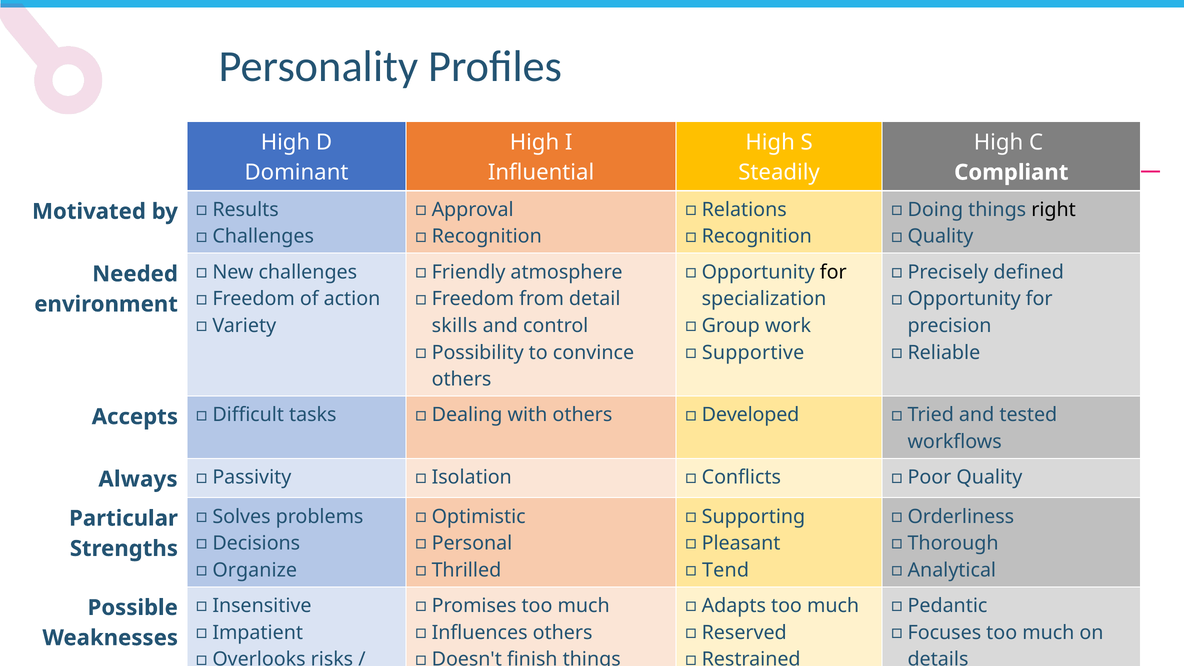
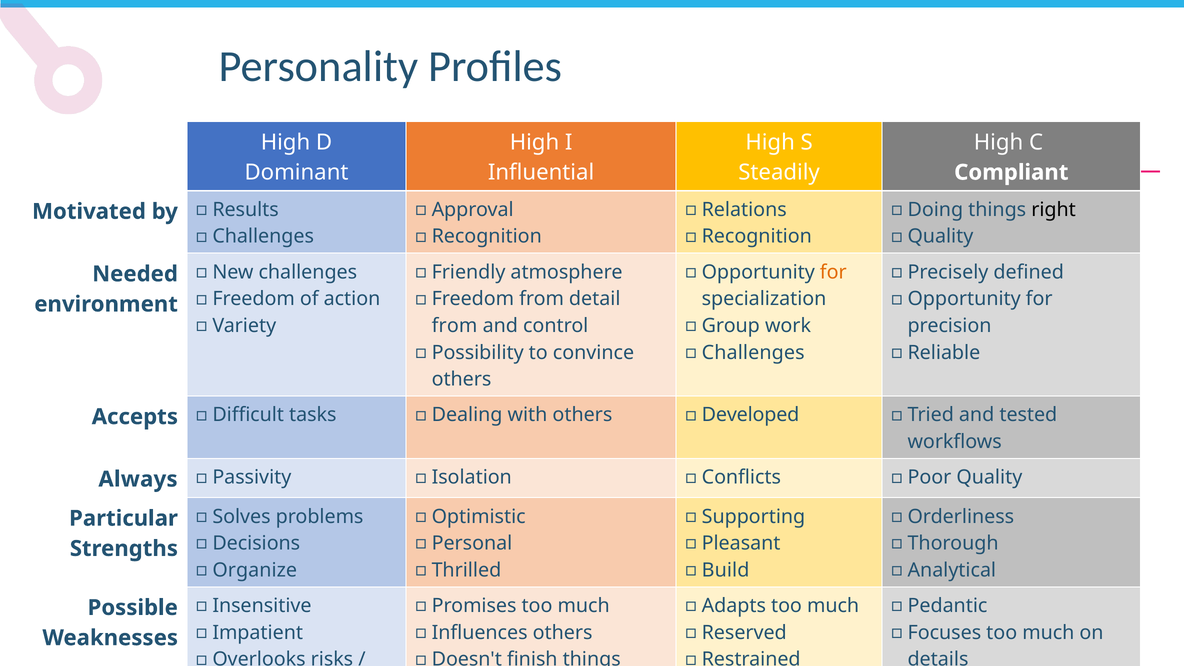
for colour: black -> orange (833, 272)
skills: skills -> from (455, 326)
Supportive: Supportive -> Challenges (753, 353)
Tend: Tend -> Build (726, 570)
